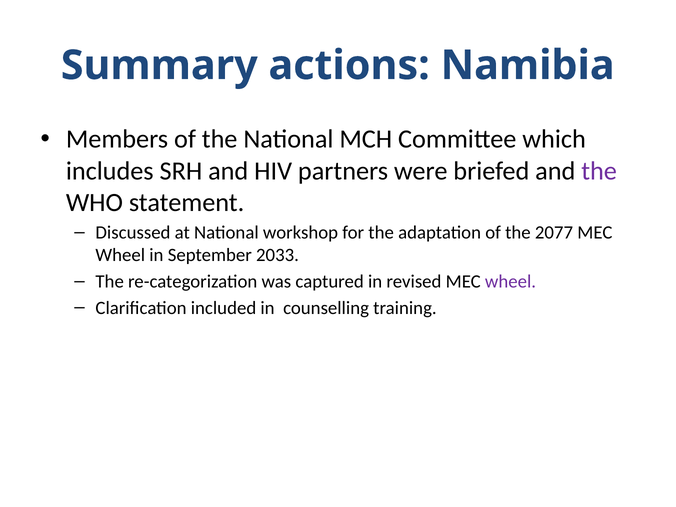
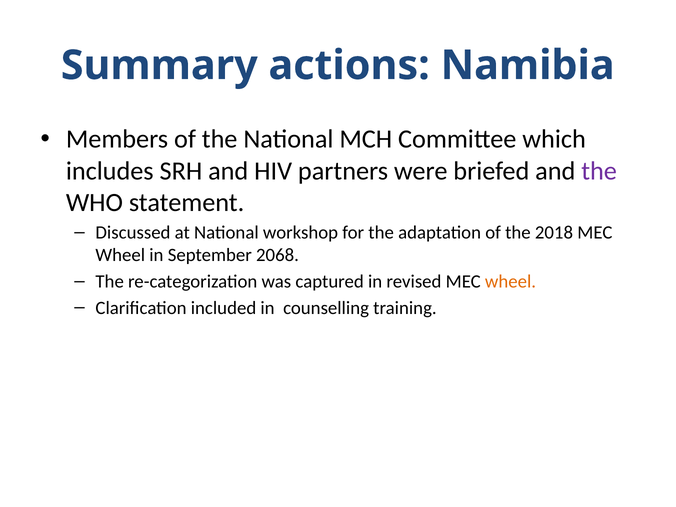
2077: 2077 -> 2018 (554, 233)
2033: 2033 -> 2068 (278, 255)
wheel colour: purple -> orange (511, 282)
